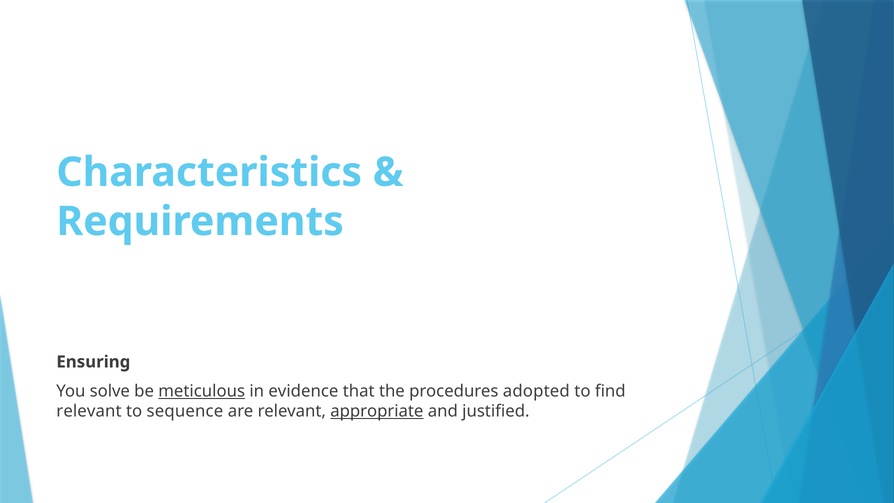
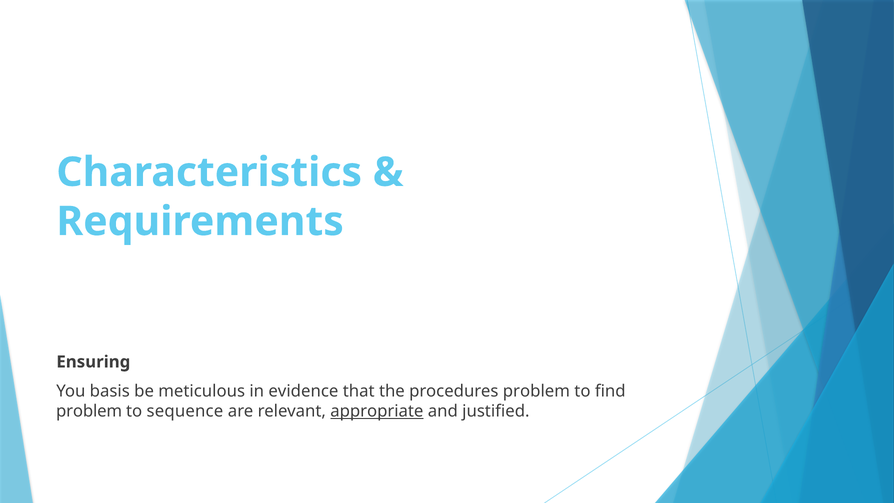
solve: solve -> basis (110, 391)
meticulous underline: present -> none (202, 391)
procedures adopted: adopted -> problem (536, 391)
relevant: relevant -> problem (89, 411)
